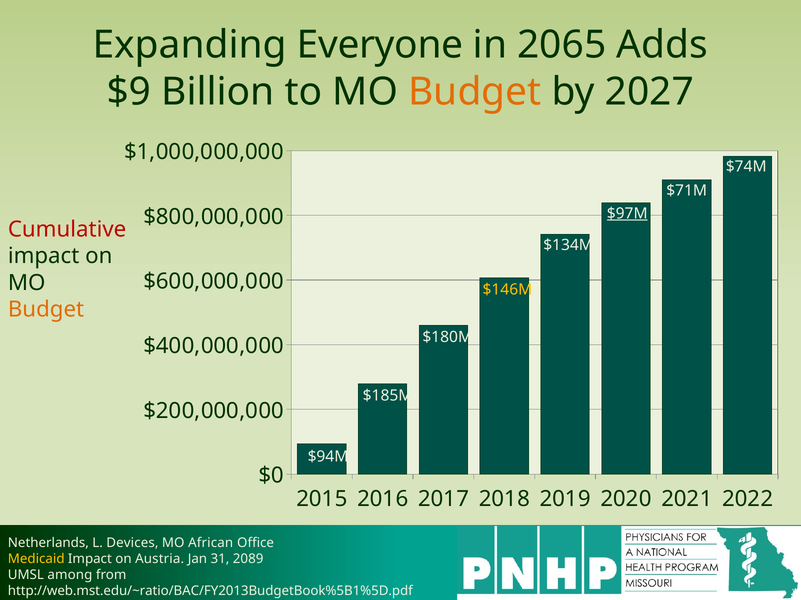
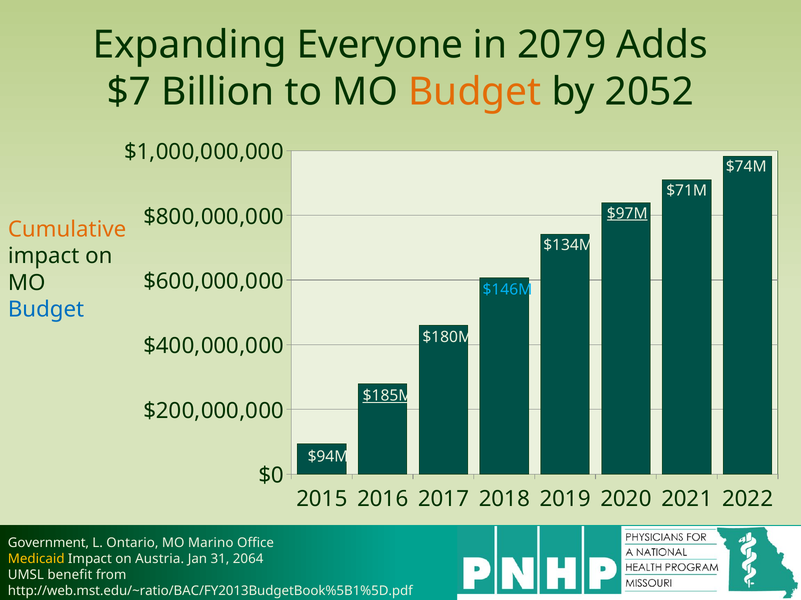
2065: 2065 -> 2079 (562, 45)
$9: $9 -> $7 (129, 92)
2027: 2027 -> 2052 (649, 92)
Cumulative colour: red -> orange (67, 230)
$146M colour: yellow -> light blue (507, 290)
Budget colour: orange -> blue (46, 310)
$185M underline: none -> present (388, 396)
Netherlands: Netherlands -> Government (48, 544)
Devices: Devices -> Ontario (132, 544)
African: African -> Marino (211, 544)
2089: 2089 -> 2064 (248, 560)
among: among -> benefit (70, 576)
